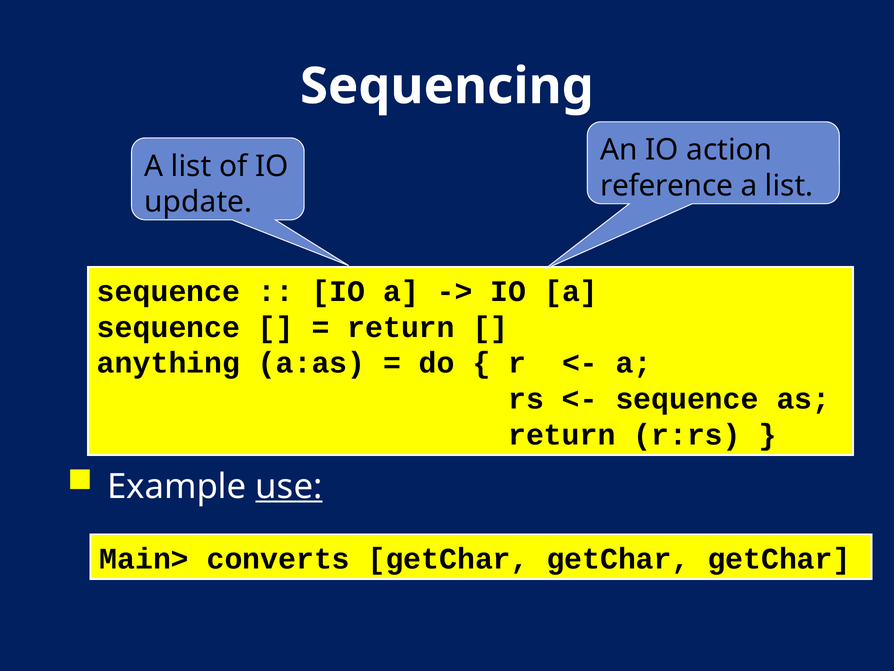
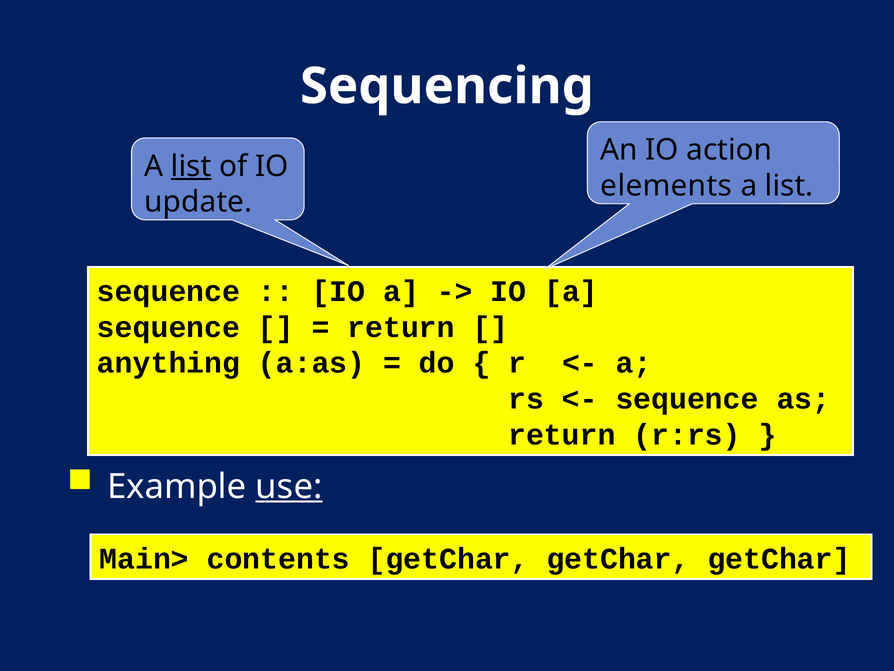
list underline: none -> present (191, 166)
reference: reference -> elements (666, 186)
converts: converts -> contents (278, 558)
